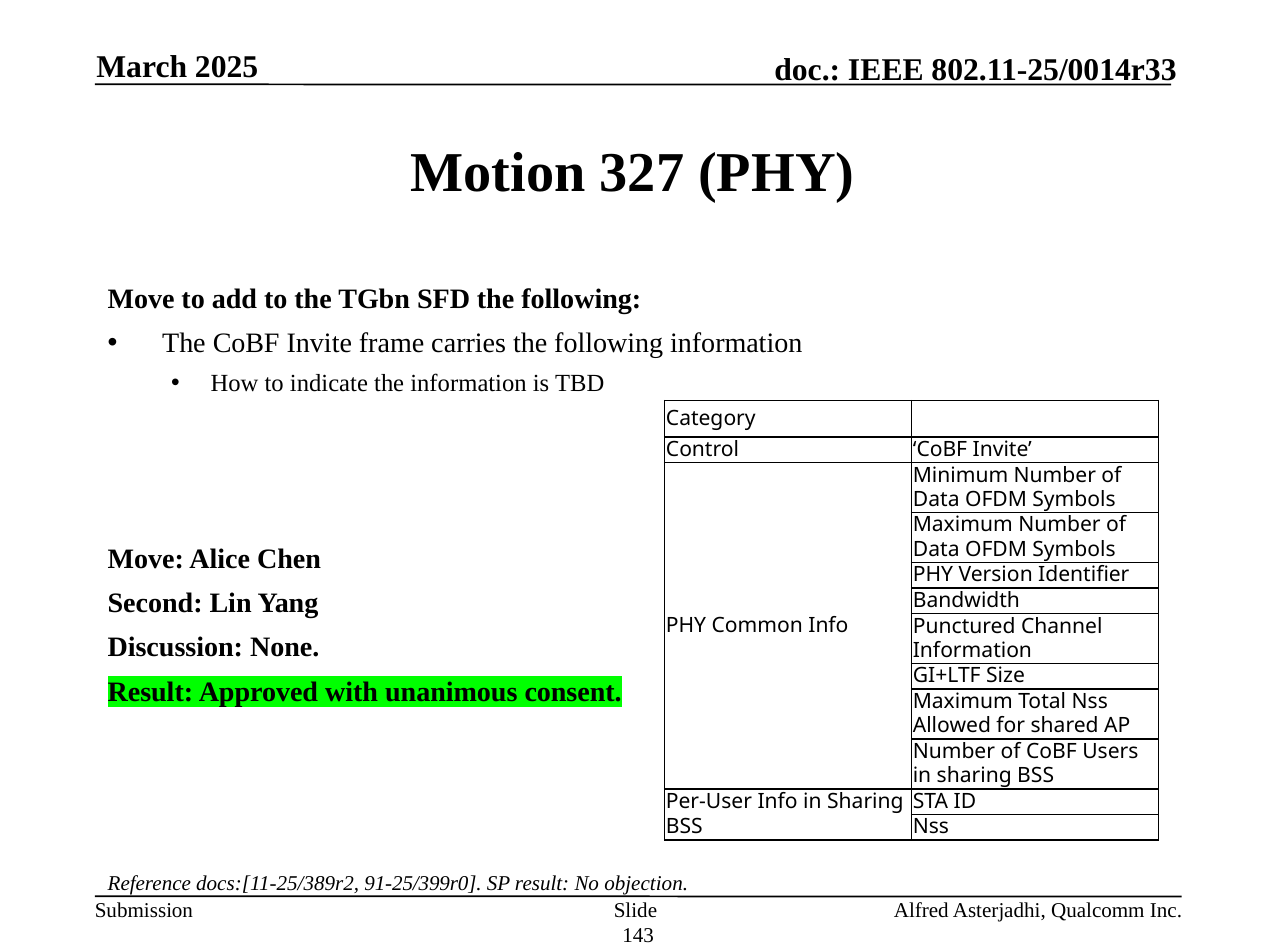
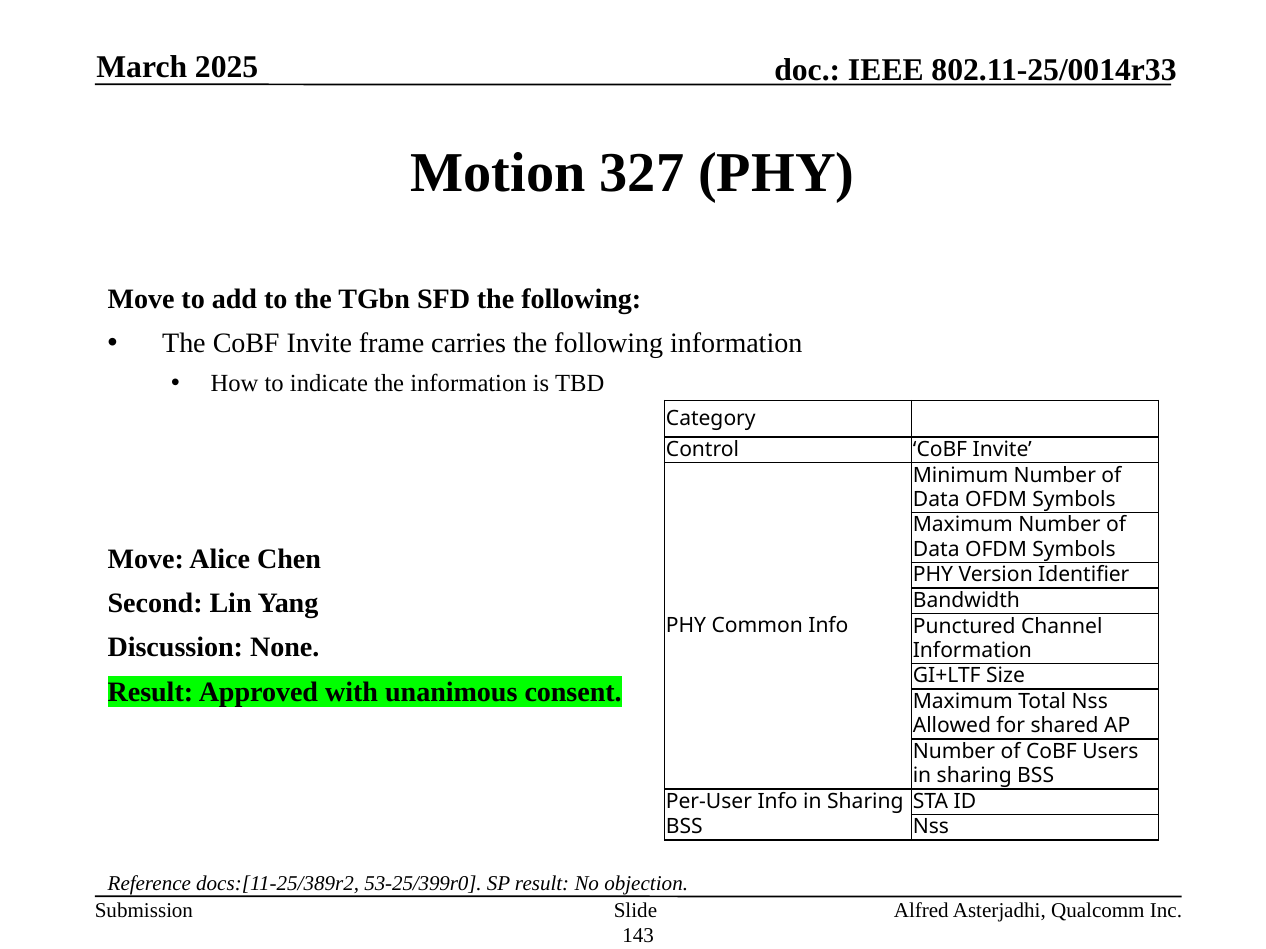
91-25/399r0: 91-25/399r0 -> 53-25/399r0 (423, 884)
